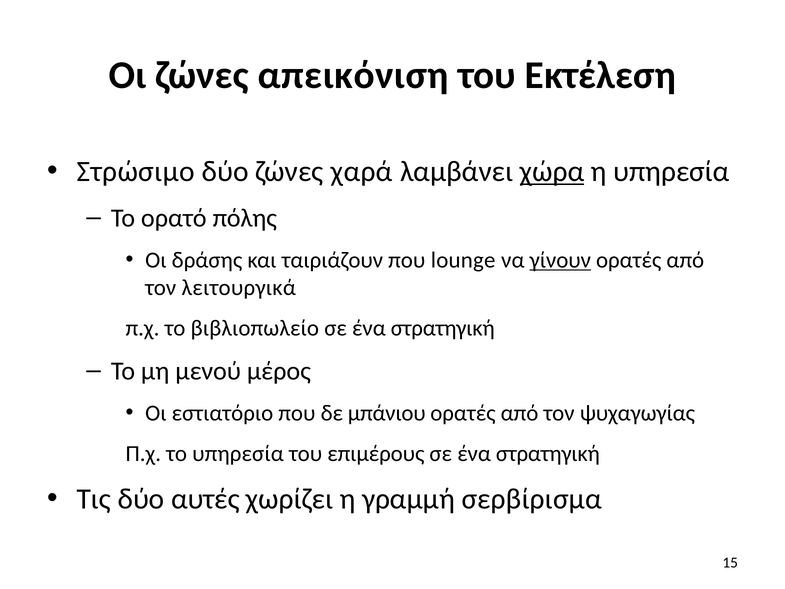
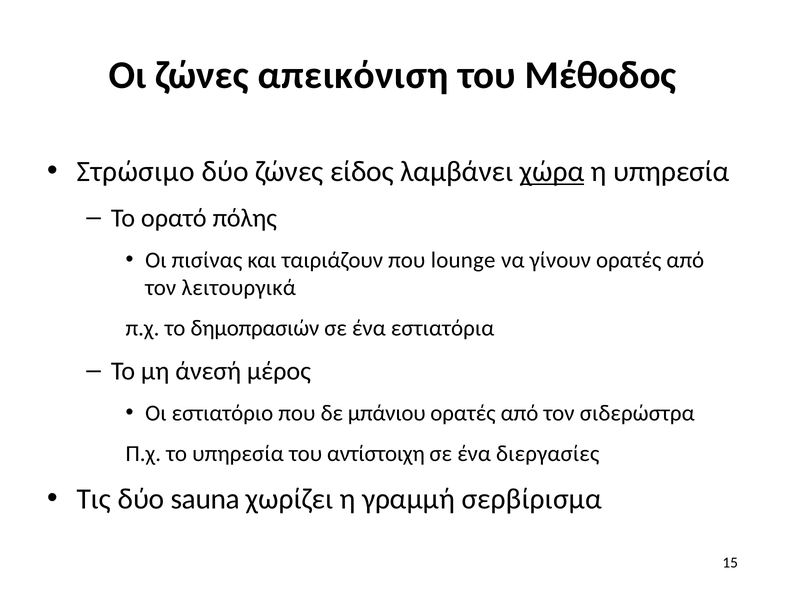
Εκτέλεση: Εκτέλεση -> Μέθοδος (601, 75)
χαρά: χαρά -> είδος (362, 172)
δράσης: δράσης -> πισίνας (207, 260)
γίνουν underline: present -> none (560, 260)
βιβλιοπωλείο: βιβλιοπωλείο -> δημοπρασιών (255, 328)
στρατηγική: στρατηγική -> εστιατόρια (443, 328)
μενού: μενού -> άνεσή (208, 371)
ψυχαγωγίας: ψυχαγωγίας -> σιδερώστρα (637, 413)
επιμέρους: επιμέρους -> αντίστοιχη (376, 454)
στρατηγική: στρατηγική -> διεργασίες (548, 454)
αυτές: αυτές -> sauna (205, 499)
